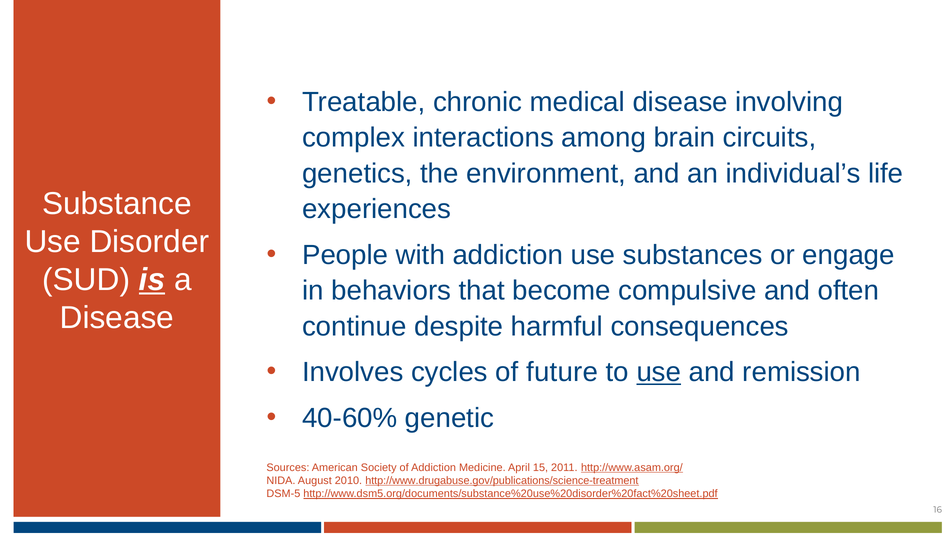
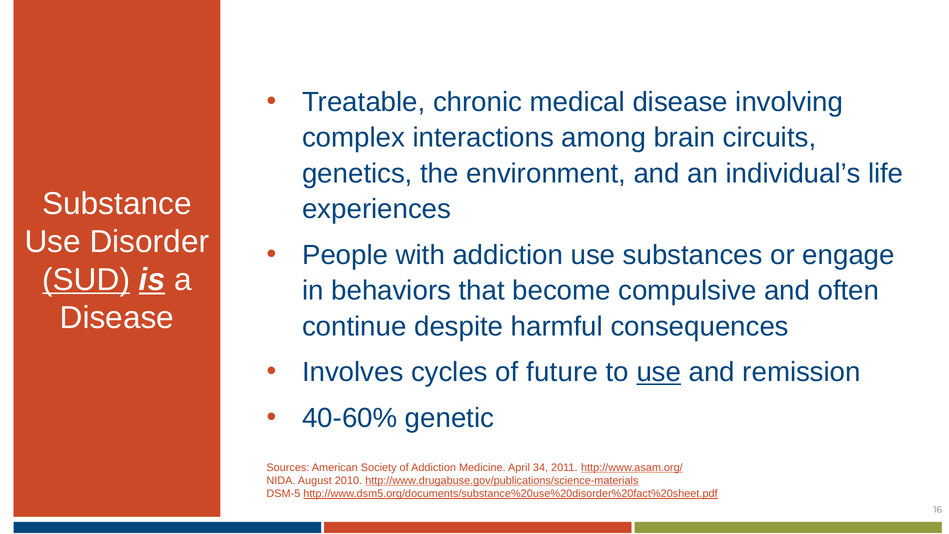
SUD underline: none -> present (86, 280)
15: 15 -> 34 (541, 467)
http://www.drugabuse.gov/publications/science-treatment: http://www.drugabuse.gov/publications/science-treatment -> http://www.drugabuse.gov/publications/science-materials (502, 480)
